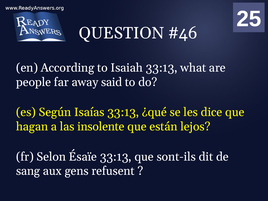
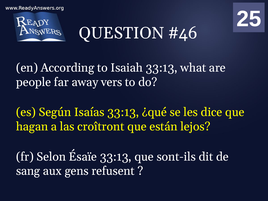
said: said -> vers (112, 82)
insolente: insolente -> croîtront (101, 127)
